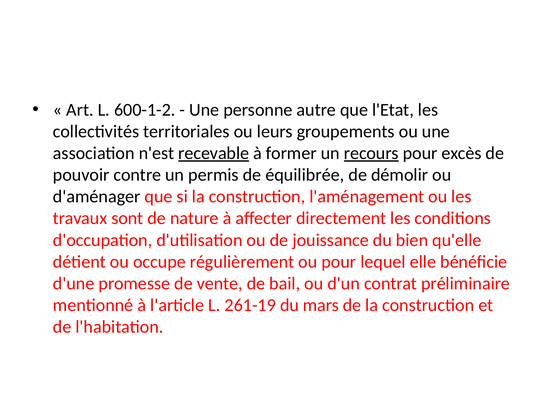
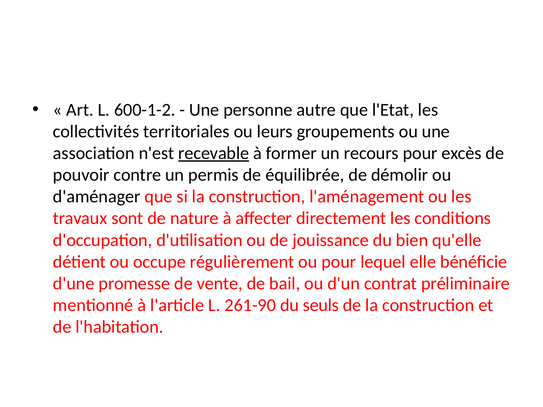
recours underline: present -> none (371, 153)
261-19: 261-19 -> 261-90 (250, 305)
mars: mars -> seuls (321, 305)
